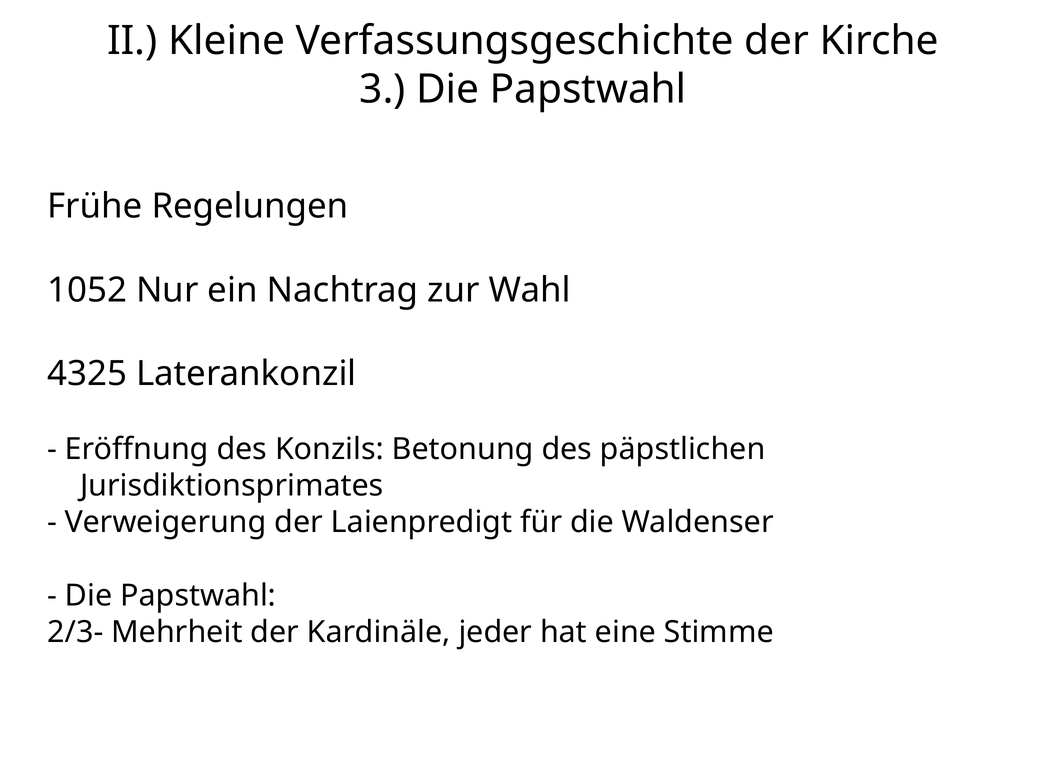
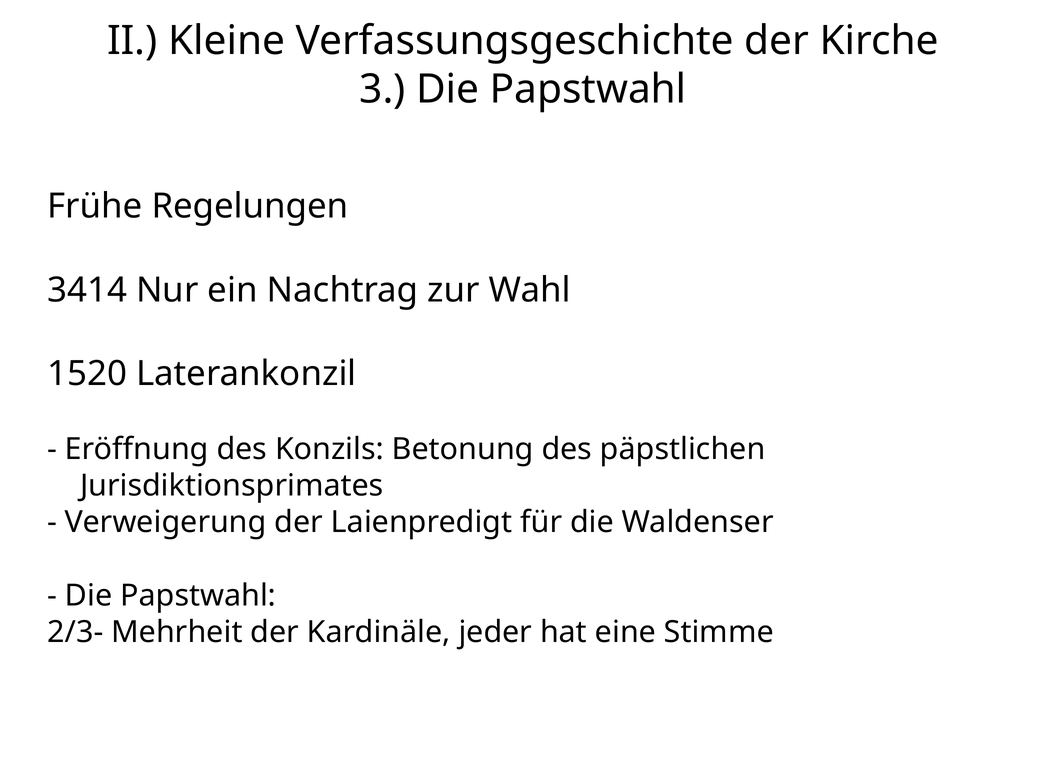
1052: 1052 -> 3414 (87, 290)
4325: 4325 -> 1520 (87, 374)
